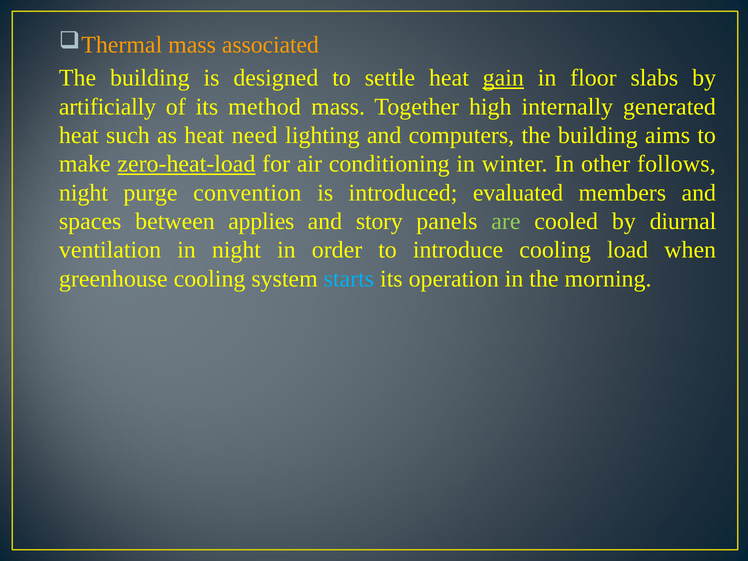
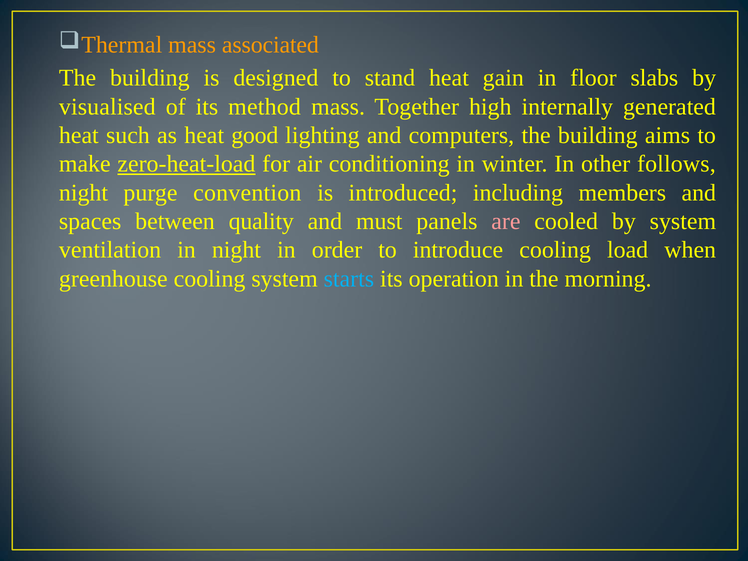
settle: settle -> stand (390, 78)
gain underline: present -> none (503, 78)
artificially: artificially -> visualised (107, 107)
need: need -> good (255, 135)
evaluated: evaluated -> including (518, 193)
applies: applies -> quality (261, 221)
story: story -> must (379, 221)
are colour: light green -> pink (506, 221)
by diurnal: diurnal -> system (683, 221)
